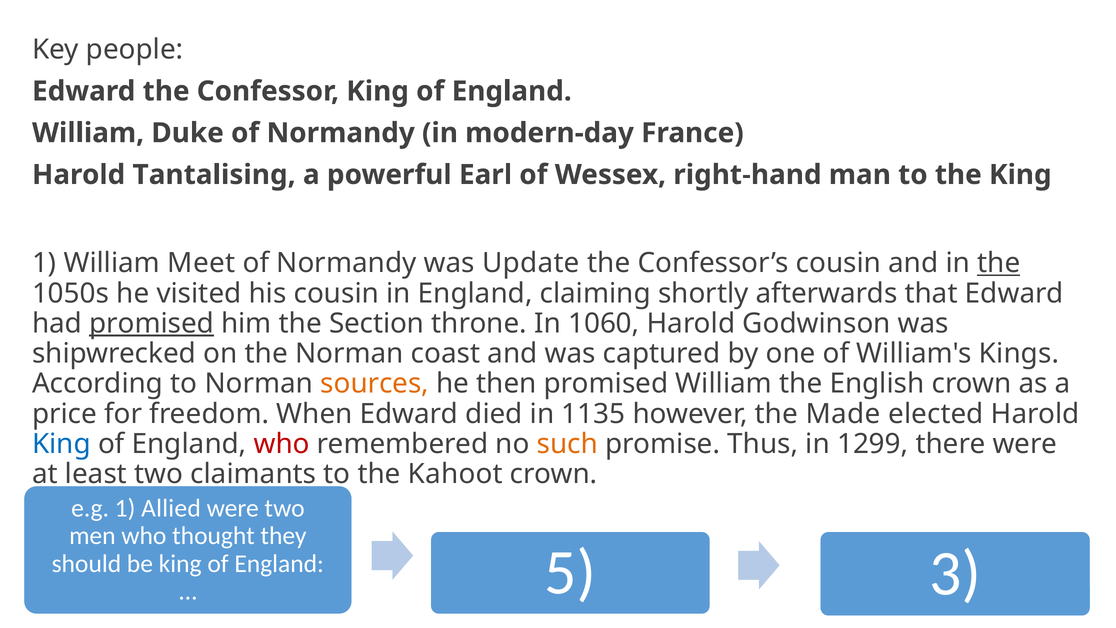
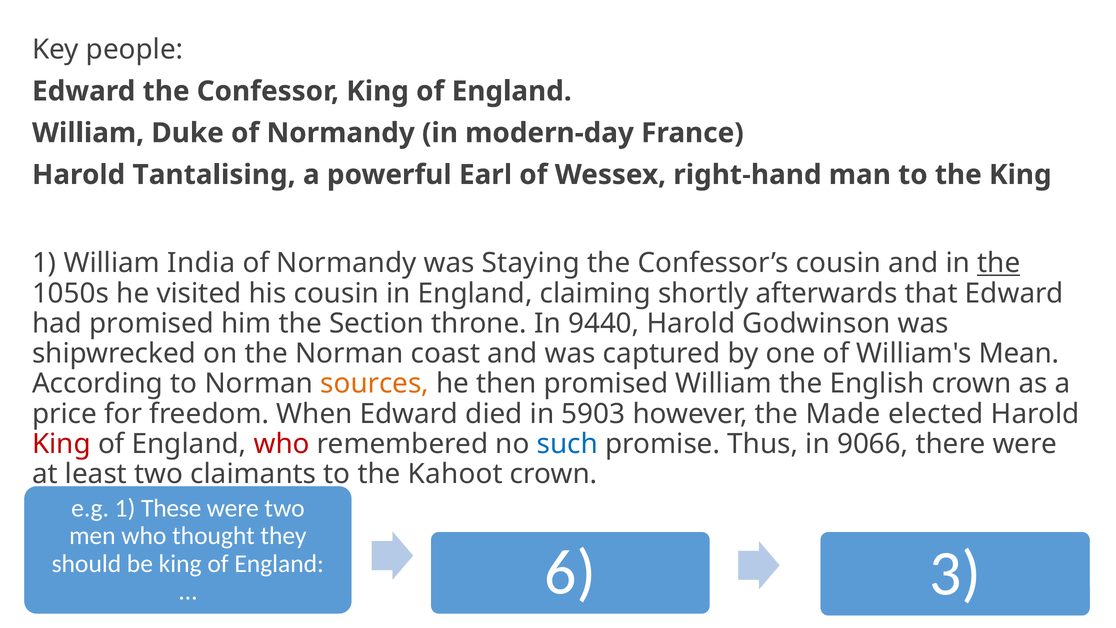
Meet: Meet -> India (201, 263)
Update: Update -> Staying (531, 263)
promised underline: present -> none (152, 323)
1060: 1060 -> 9440 (604, 323)
Kings: Kings -> Mean (1019, 353)
1135: 1135 -> 5903 (593, 414)
King colour: blue -> red (61, 444)
such colour: orange -> blue (567, 444)
1299: 1299 -> 9066 (873, 444)
Allied: Allied -> These (171, 508)
5: 5 -> 6 (570, 572)
